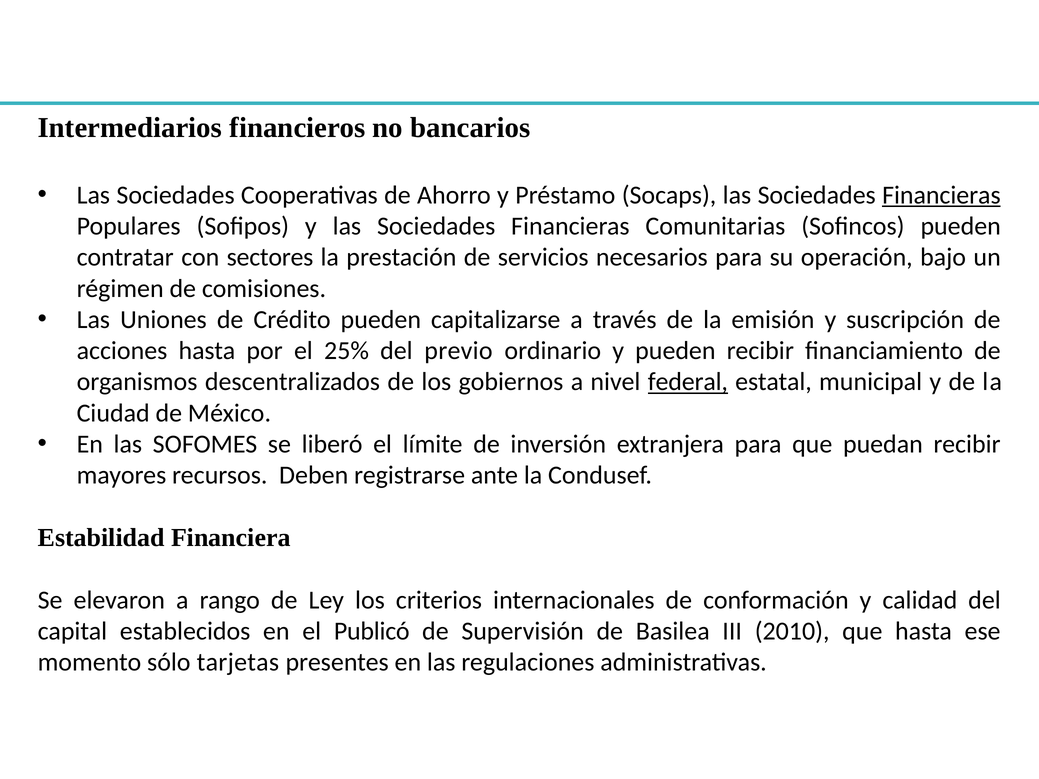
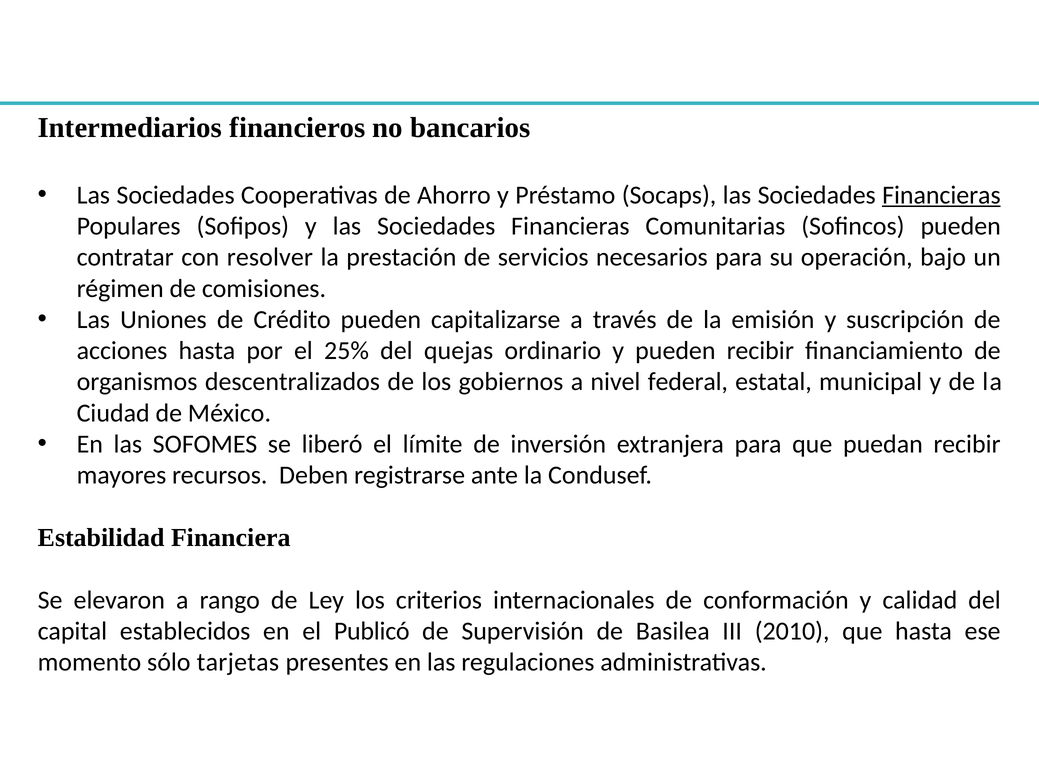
sectores: sectores -> resolver (270, 257)
previo: previo -> quejas (459, 351)
federal underline: present -> none (688, 382)
